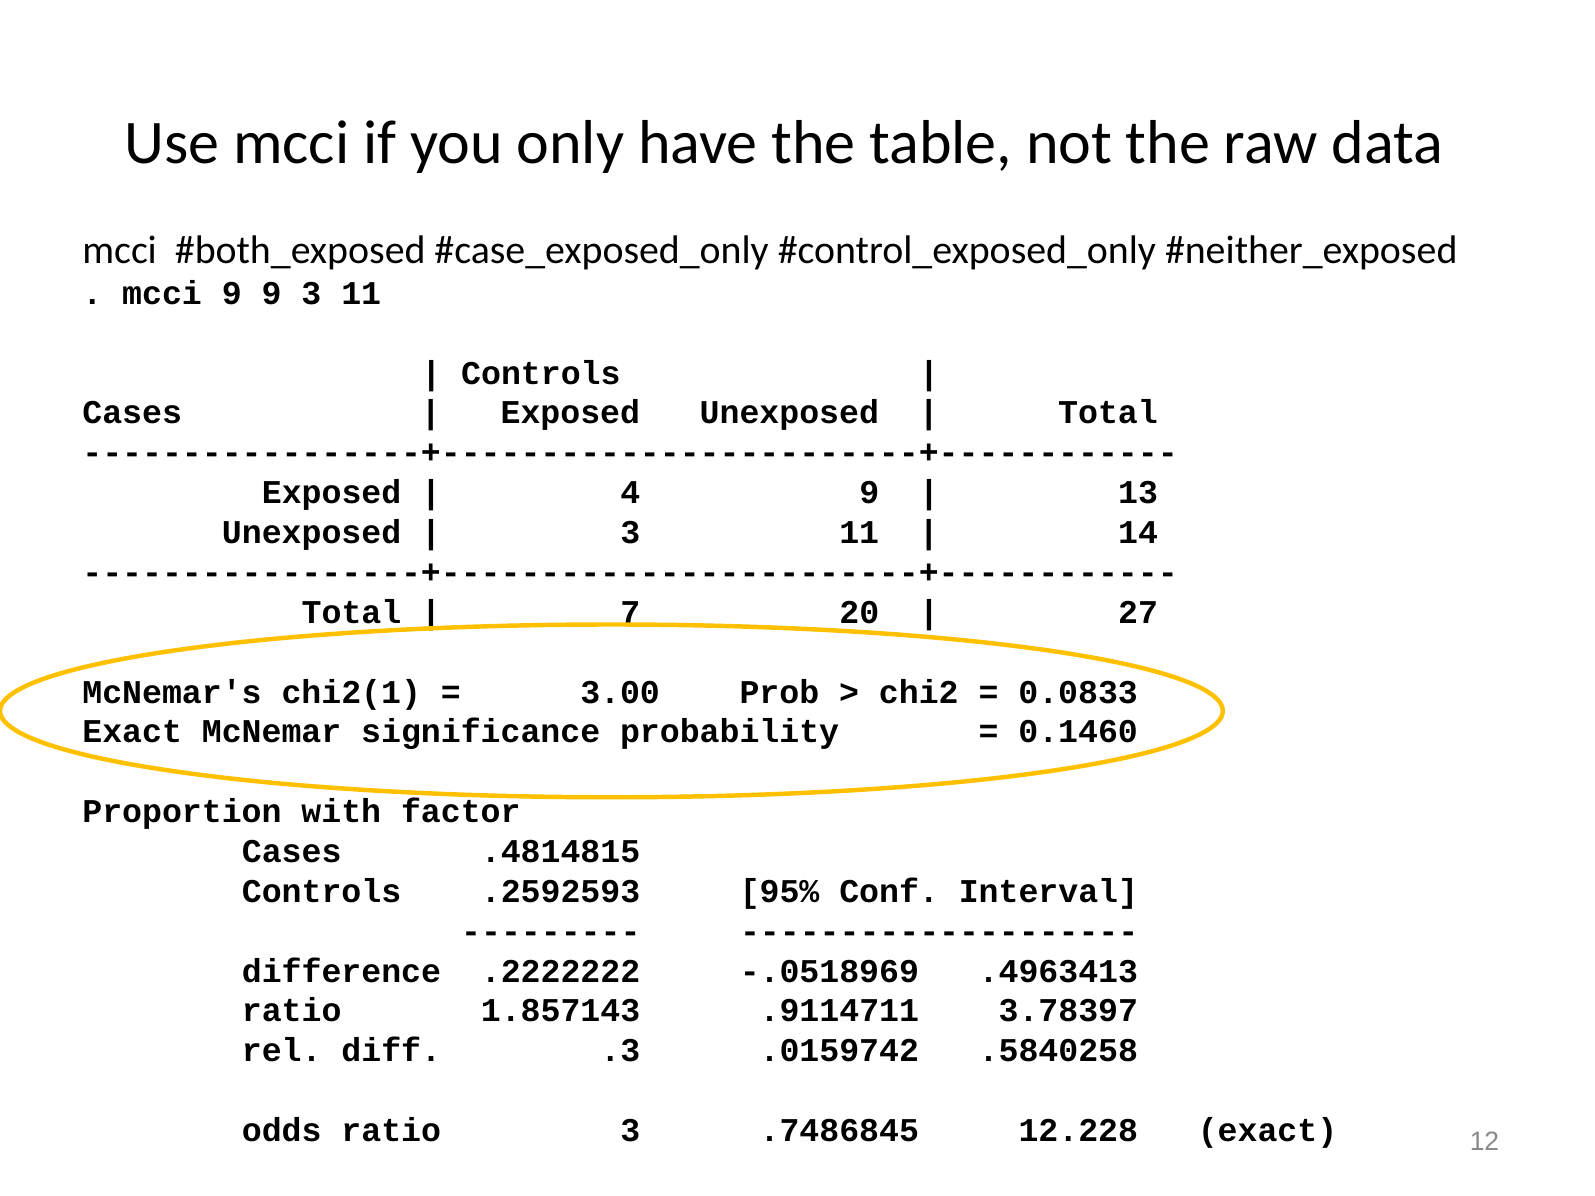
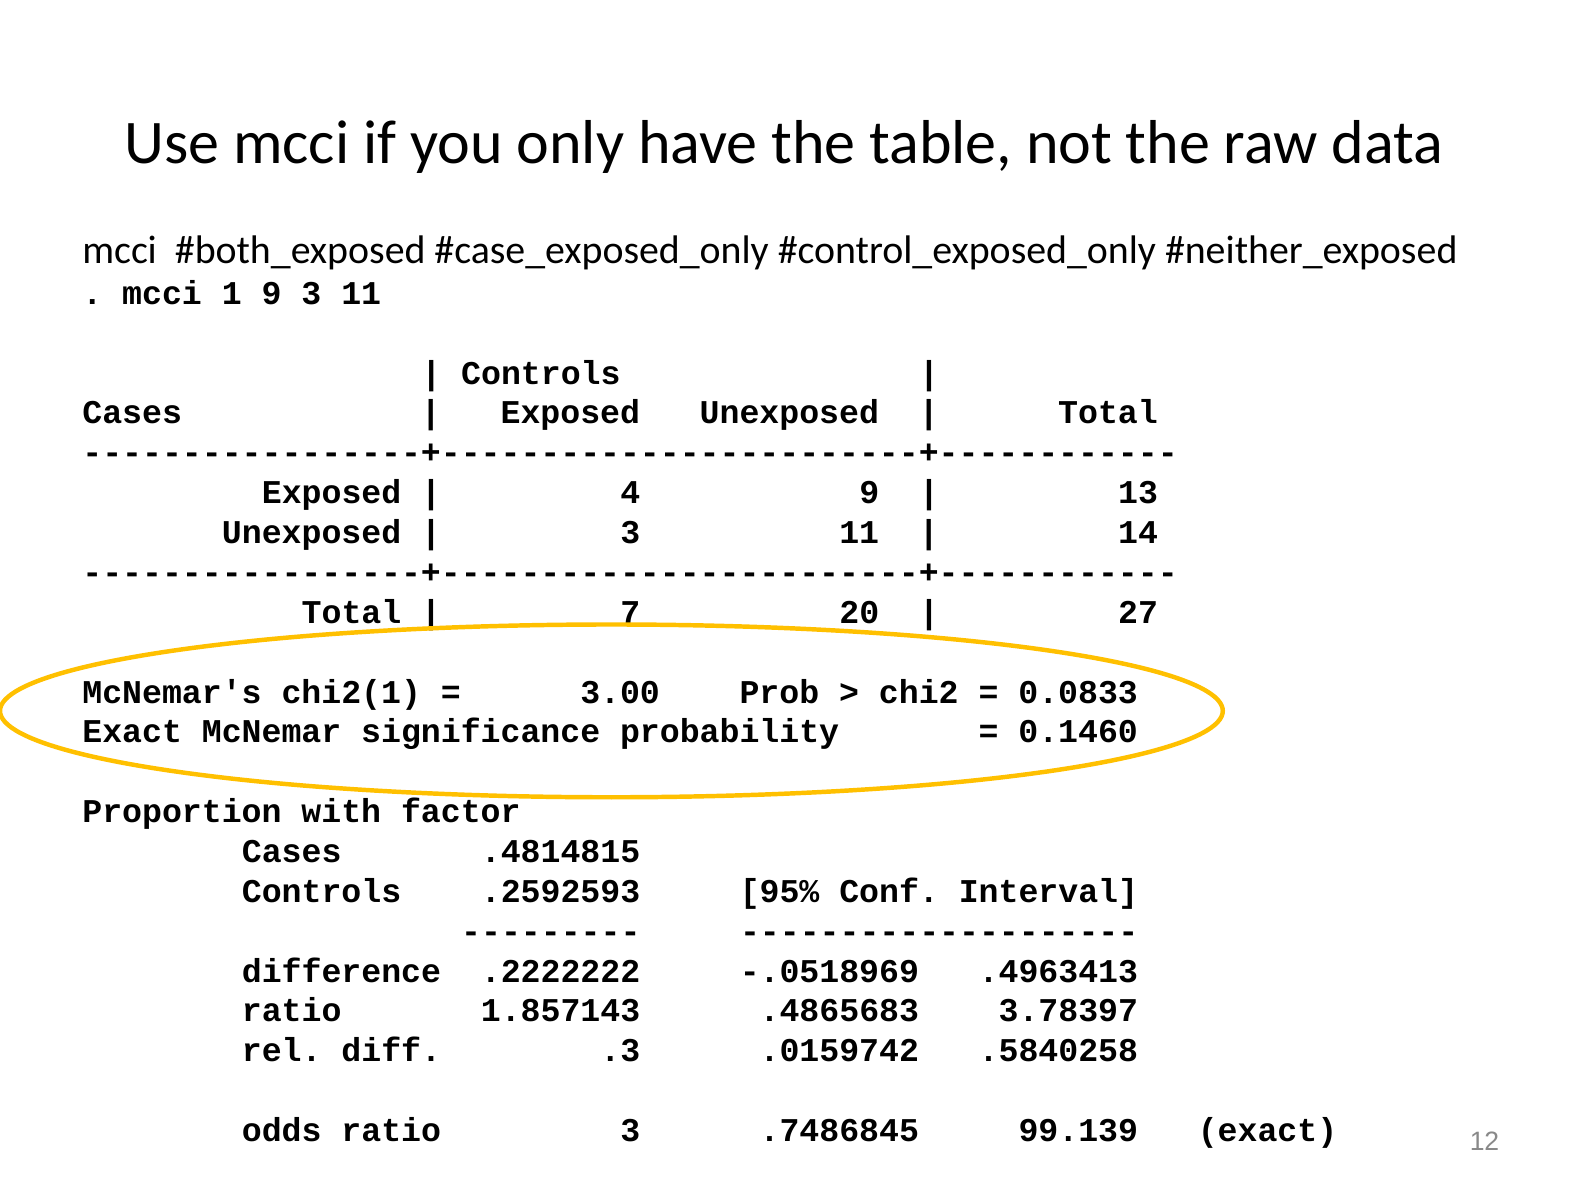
mcci 9: 9 -> 1 (232, 293)
.9114711: .9114711 -> .4865683 (839, 1011)
12.228: 12.228 -> 99.139 (1078, 1131)
